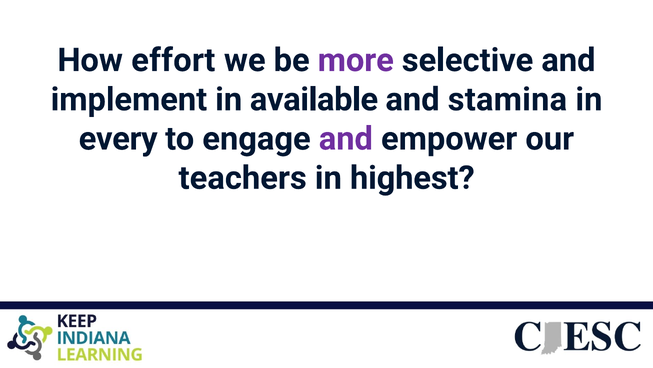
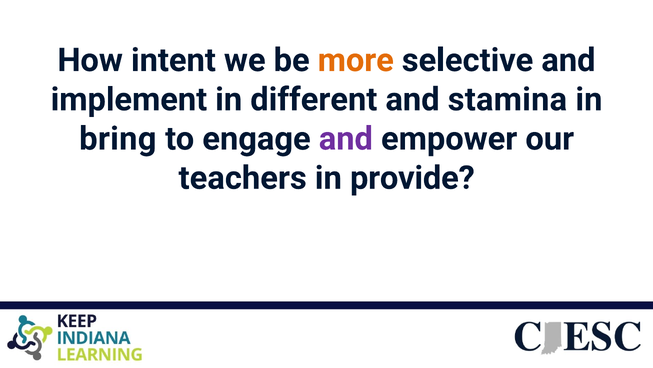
effort: effort -> intent (173, 60)
more colour: purple -> orange (356, 60)
available: available -> different (314, 99)
every: every -> bring (118, 139)
highest: highest -> provide (412, 178)
